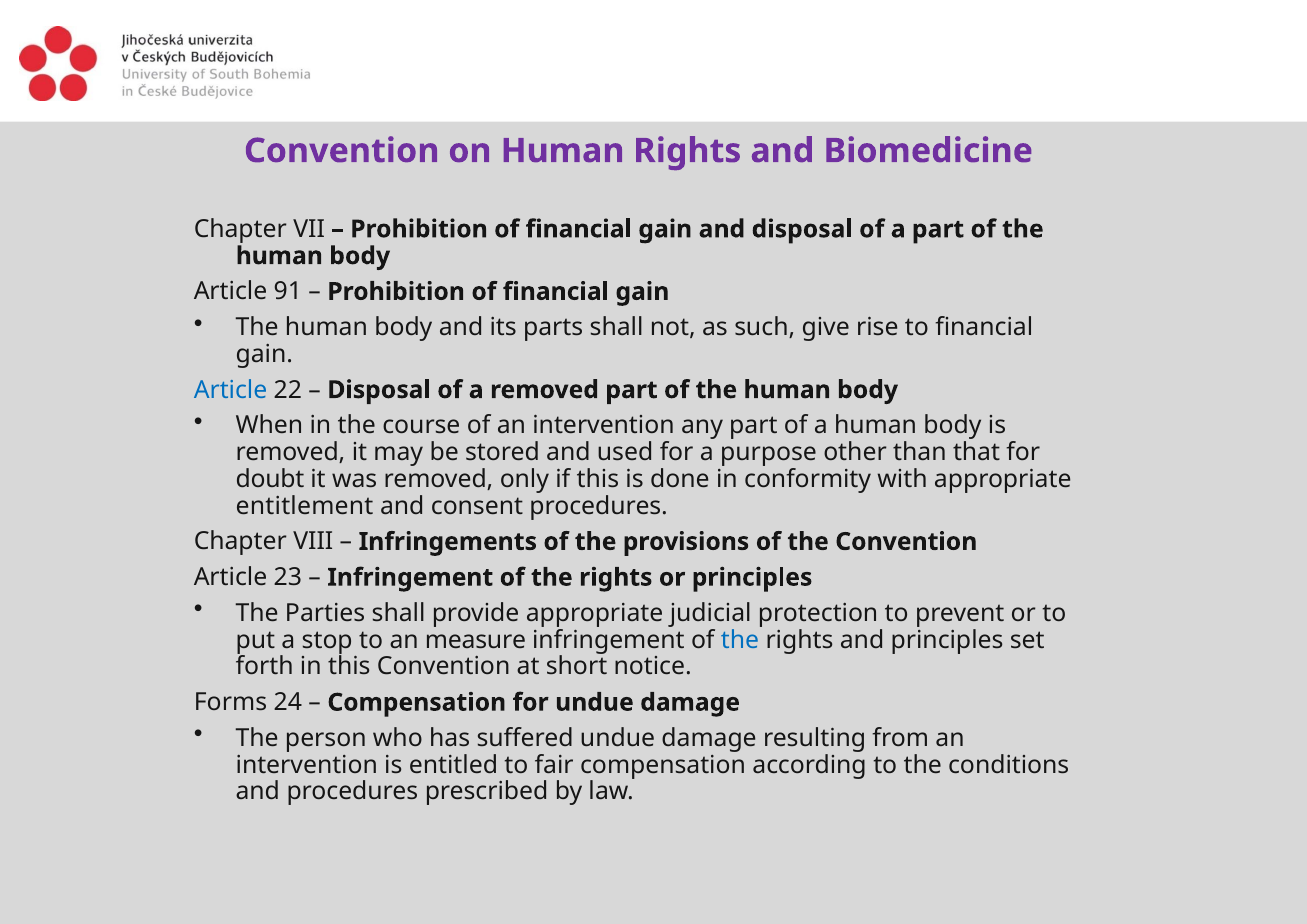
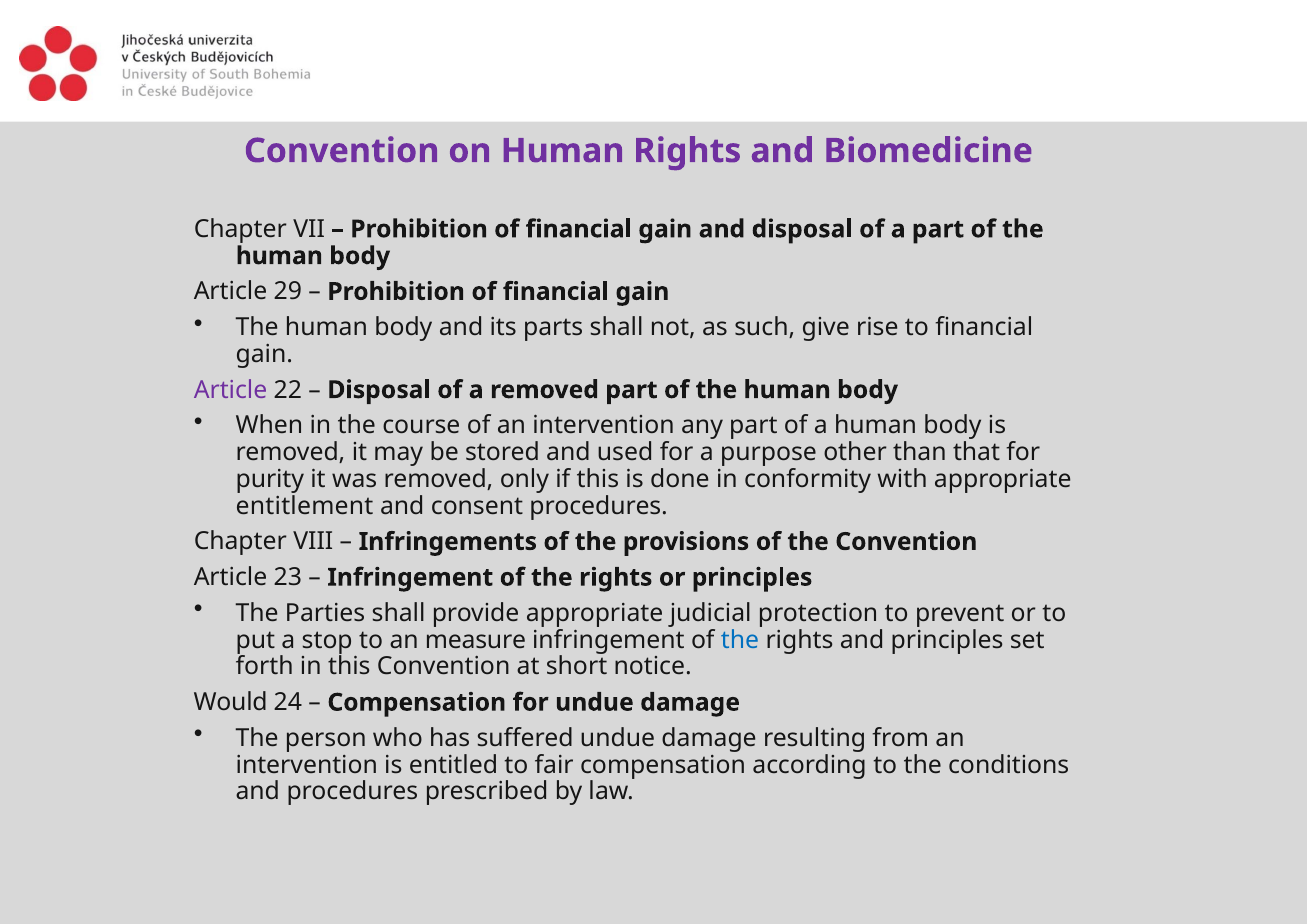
91: 91 -> 29 (288, 292)
Article colour: blue -> purple (231, 390)
doubt: doubt -> purity (270, 479)
Forms: Forms -> Would (231, 703)
